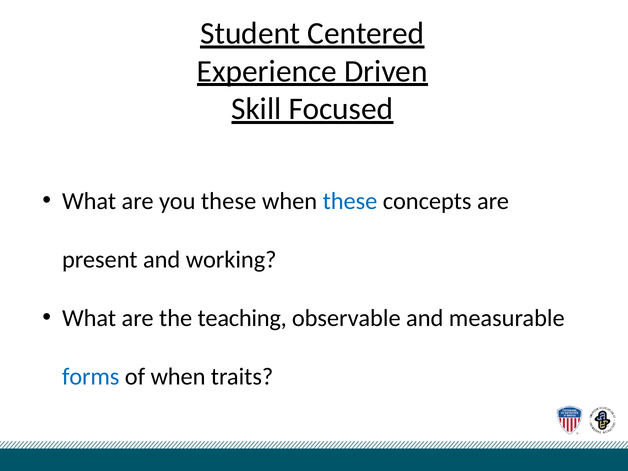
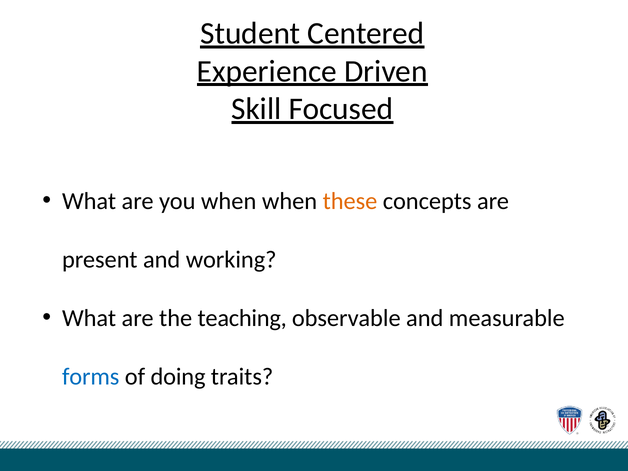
you these: these -> when (229, 201)
these colour: blue -> orange (350, 201)
of when: when -> doing (178, 377)
